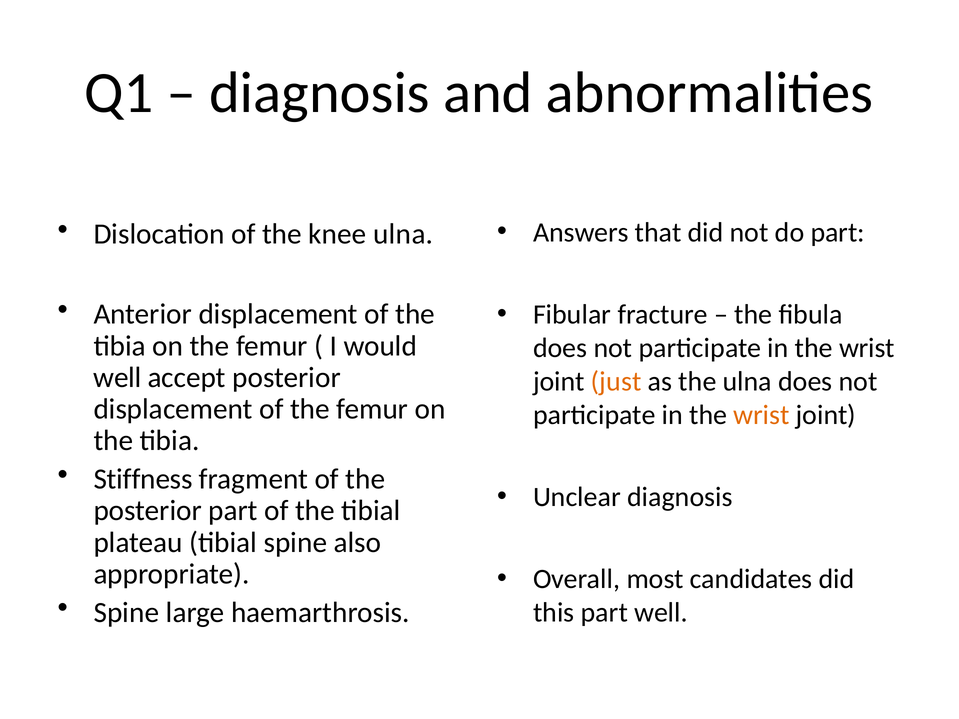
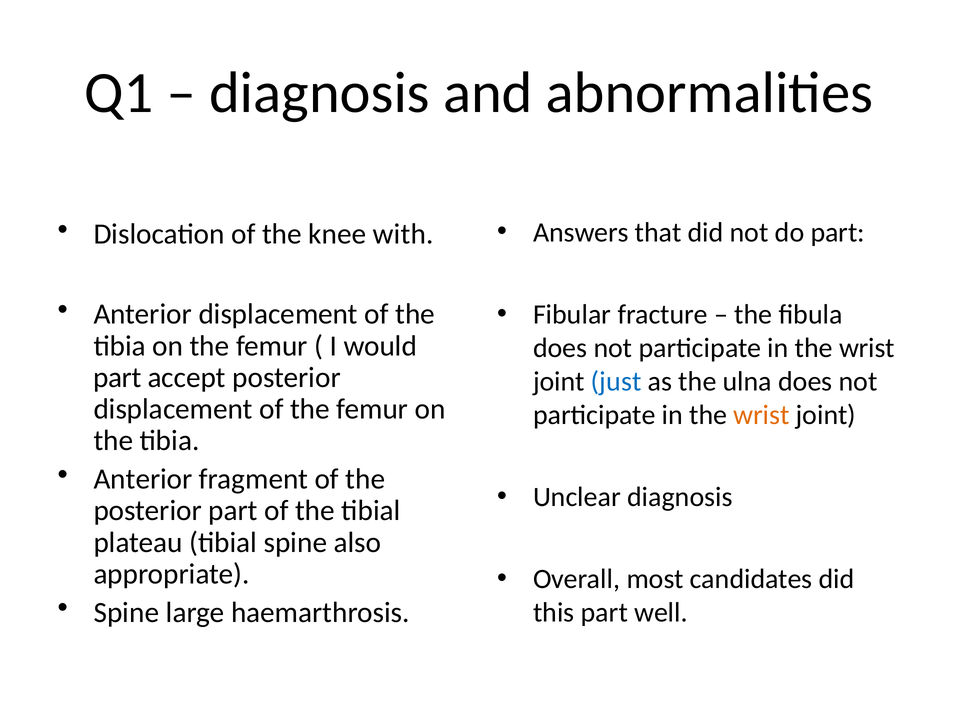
knee ulna: ulna -> with (403, 234)
well: well -> part (117, 378)
just colour: orange -> blue (616, 382)
Stiffness: Stiffness -> Anterior (143, 479)
